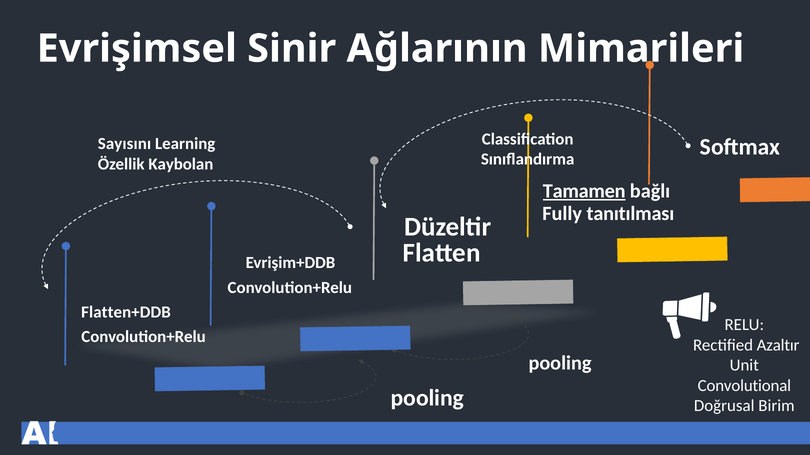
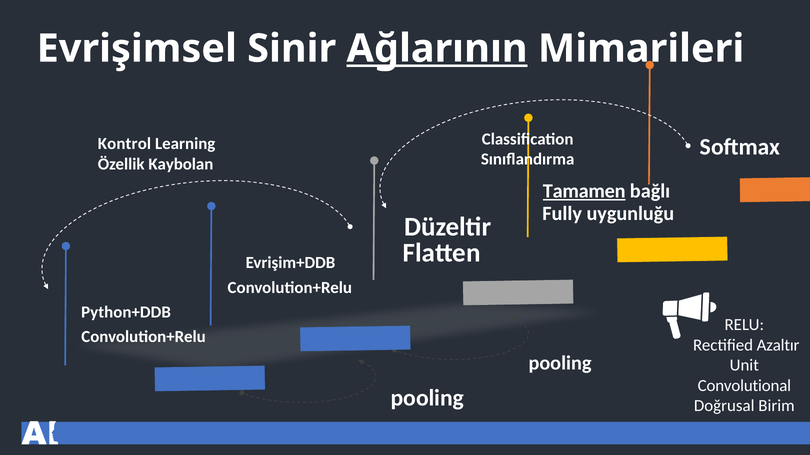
Ağlarının underline: none -> present (437, 49)
Sayısını: Sayısını -> Kontrol (124, 144)
tanıtılması: tanıtılması -> uygunluğu (630, 214)
Flatten+DDB: Flatten+DDB -> Python+DDB (126, 313)
